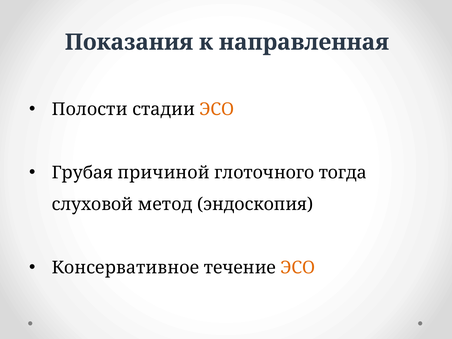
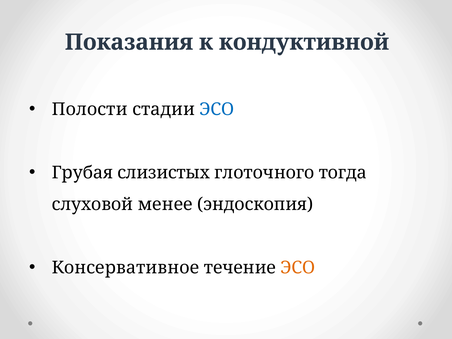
направленная: направленная -> кондуктивной (304, 42)
ЭСО colour: orange -> blue (217, 109)
причиной: причиной -> слизистых (164, 173)
метод: метод -> менее (165, 204)
